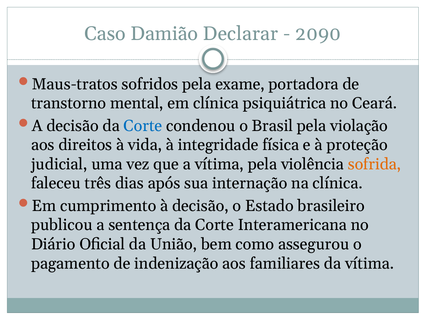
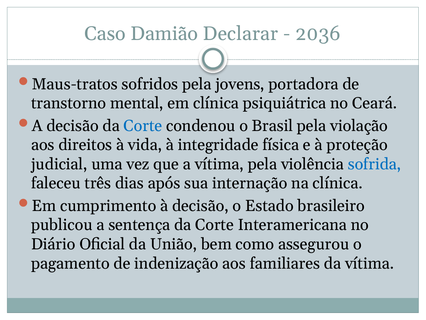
2090: 2090 -> 2036 (318, 34)
exame: exame -> jovens (240, 84)
sofrida colour: orange -> blue (375, 164)
